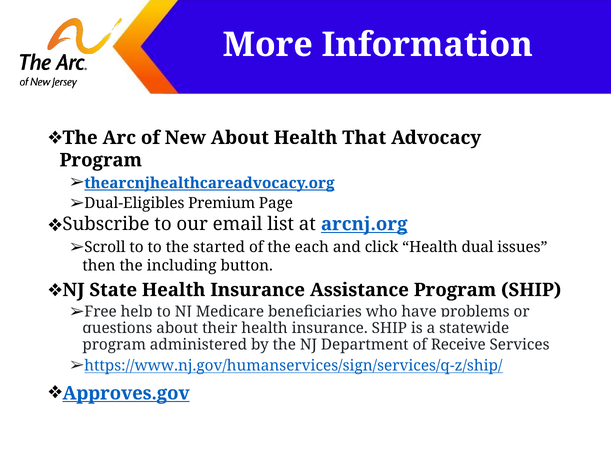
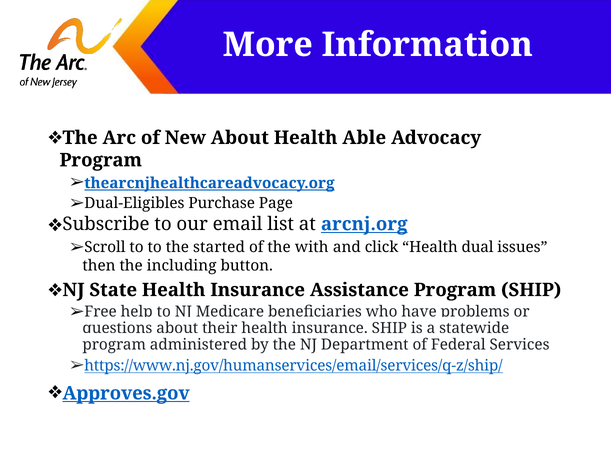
That: That -> Able (364, 138)
Premium: Premium -> Purchase (222, 203)
each: each -> with (312, 247)
Receive: Receive -> Federal (458, 345)
https://www.nj.gov/humanservices/sign/services/q-z/ship/: https://www.nj.gov/humanservices/sign/services/q-z/ship/ -> https://www.nj.gov/humanservices/email/services/q-z/ship/ (293, 366)
